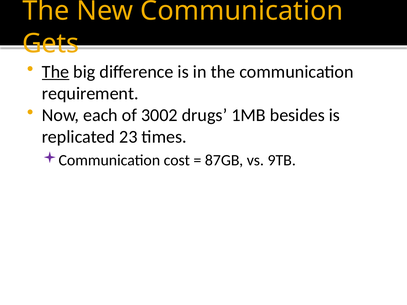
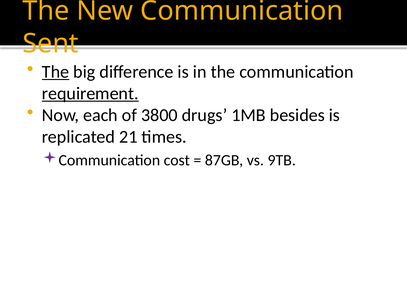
Gets: Gets -> Sent (51, 44)
requirement underline: none -> present (90, 93)
3002: 3002 -> 3800 (159, 115)
23: 23 -> 21 (128, 137)
